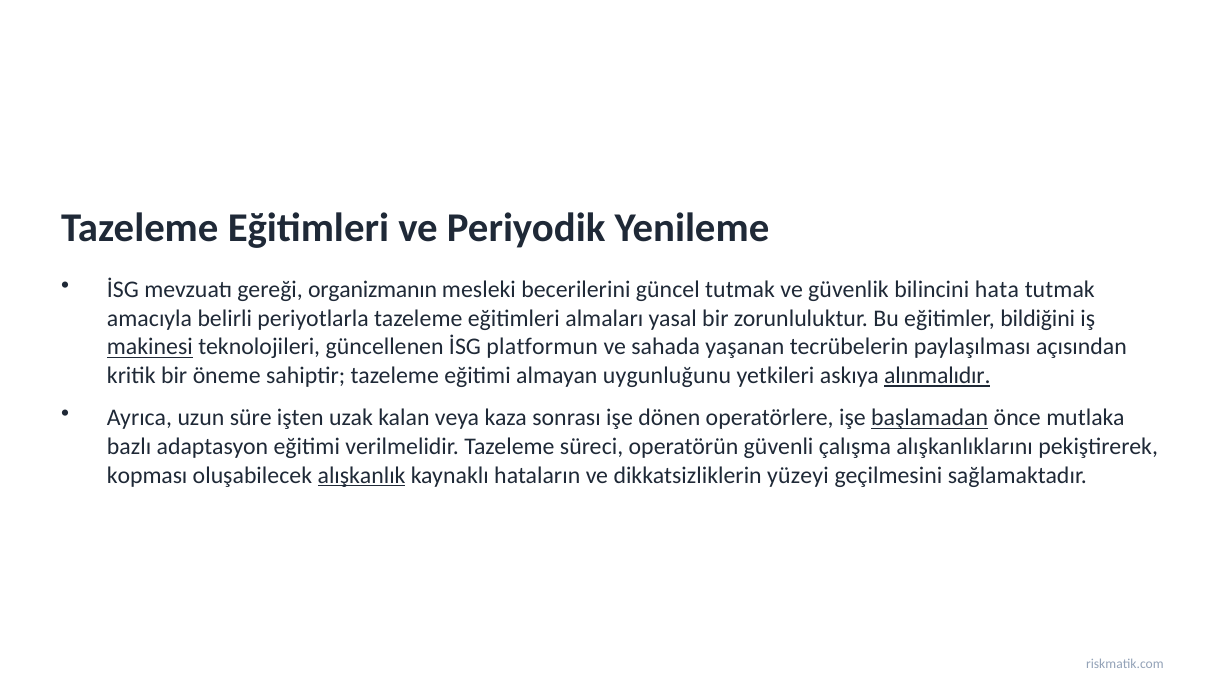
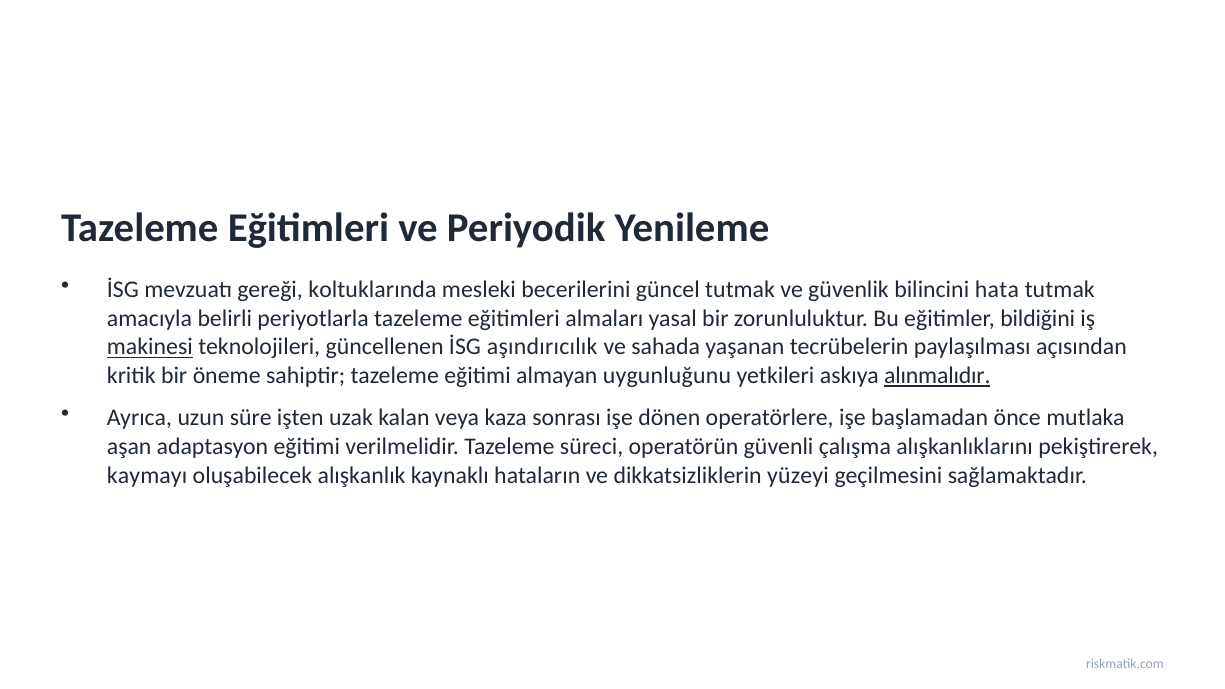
organizmanın: organizmanın -> koltuklarında (372, 290)
platformun: platformun -> aşındırıcılık (542, 347)
başlamadan underline: present -> none (930, 418)
bazlı: bazlı -> aşan (129, 447)
kopması: kopması -> kaymayı (147, 475)
alışkanlık underline: present -> none (362, 475)
